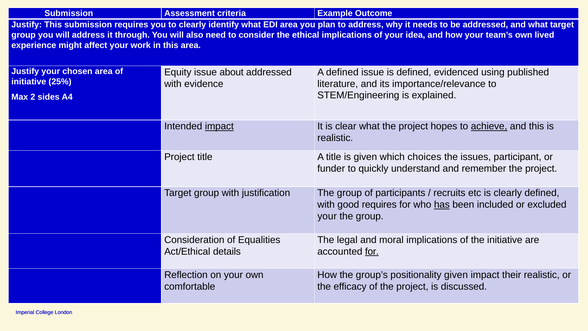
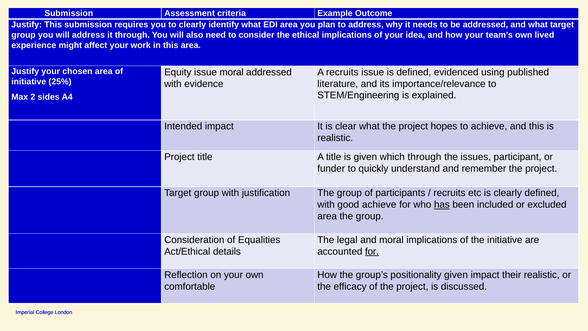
issue about: about -> moral (232, 72)
A defined: defined -> recruits (342, 72)
impact underline: present -> none (219, 126)
achieve underline: present -> none (489, 126)
which choices: choices -> through (424, 157)
good requires: requires -> achieve (379, 205)
your: your -> area (327, 216)
